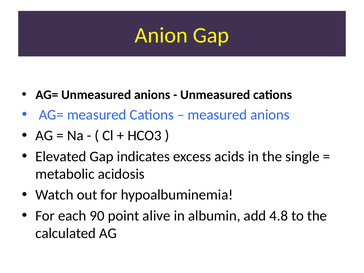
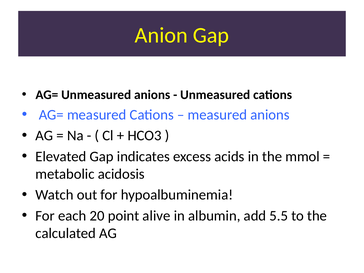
single: single -> mmol (303, 156)
90: 90 -> 20 (97, 216)
4.8: 4.8 -> 5.5 (279, 216)
